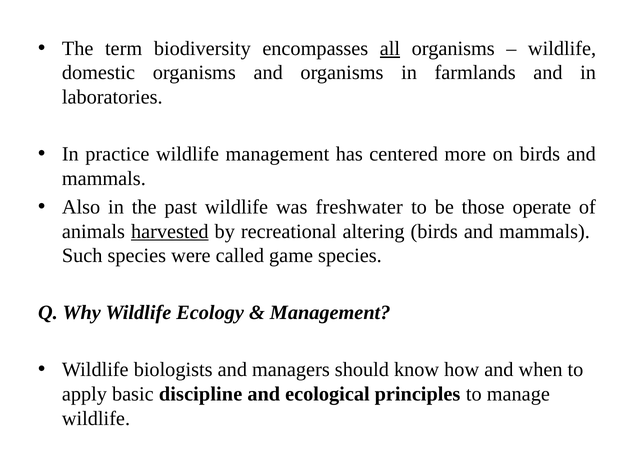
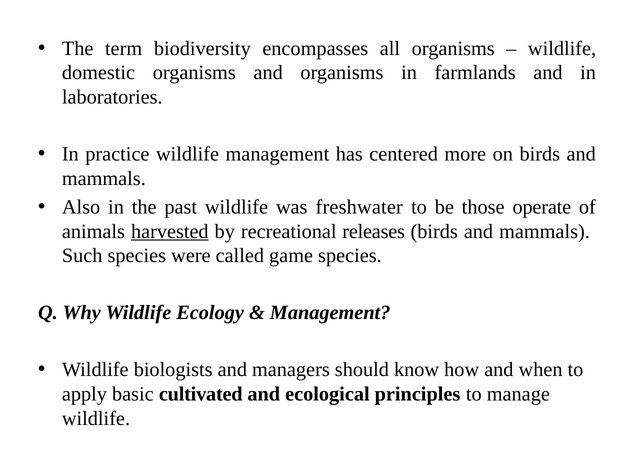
all underline: present -> none (390, 49)
altering: altering -> releases (374, 231)
discipline: discipline -> cultivated (201, 394)
